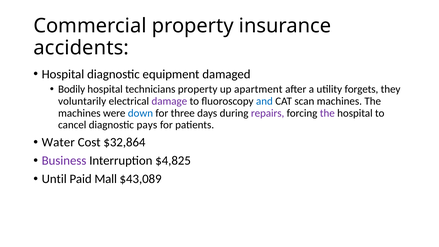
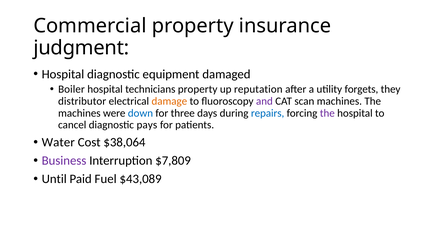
accidents: accidents -> judgment (81, 48)
Bodily: Bodily -> Boiler (71, 89)
apartment: apartment -> reputation (258, 89)
voluntarily: voluntarily -> distributor (82, 101)
damage colour: purple -> orange (169, 101)
and colour: blue -> purple (264, 101)
repairs colour: purple -> blue (268, 113)
$32,864: $32,864 -> $38,064 (124, 142)
$4,825: $4,825 -> $7,809 (173, 161)
Mall: Mall -> Fuel (106, 179)
